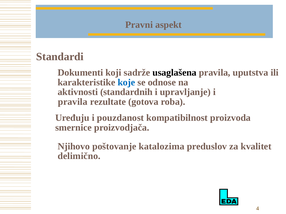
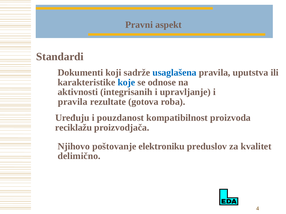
usaglašena colour: black -> blue (175, 73)
standardnih: standardnih -> integrisanih (126, 92)
smernice: smernice -> reciklažu (74, 128)
katalozima: katalozima -> elektroniku (162, 147)
